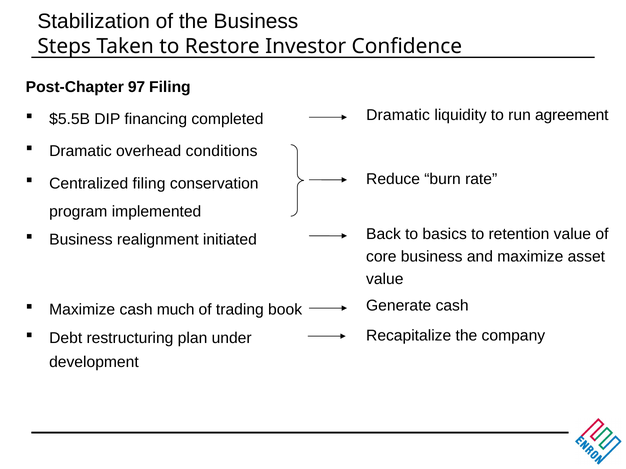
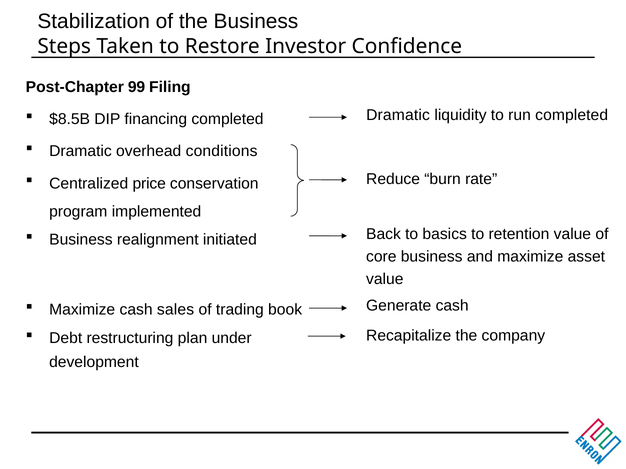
97: 97 -> 99 (137, 87)
run agreement: agreement -> completed (572, 115)
$5.5B: $5.5B -> $8.5B (70, 119)
Centralized filing: filing -> price (149, 184)
much: much -> sales (176, 310)
